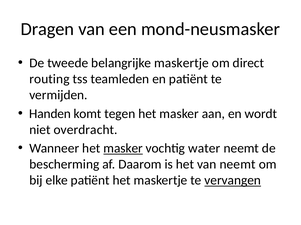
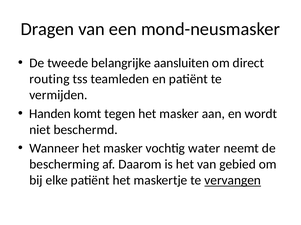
belangrijke maskertje: maskertje -> aansluiten (182, 63)
overdracht: overdracht -> beschermd (86, 130)
masker underline: present -> none (123, 149)
van neemt: neemt -> gebied (238, 165)
